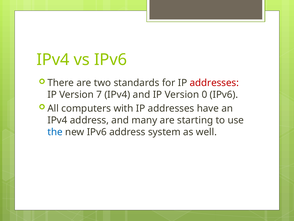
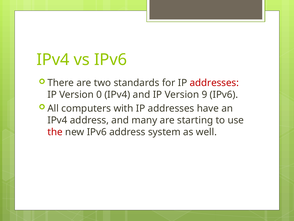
7: 7 -> 0 (99, 95)
0: 0 -> 9 (204, 95)
the colour: blue -> red (55, 132)
